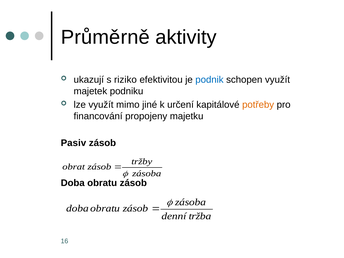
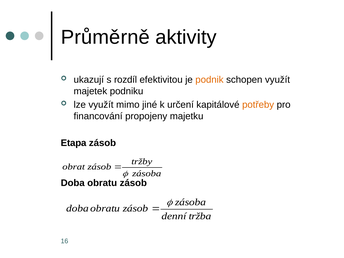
riziko: riziko -> rozdíl (126, 80)
podnik colour: blue -> orange (209, 80)
Pasiv: Pasiv -> Etapa (74, 143)
